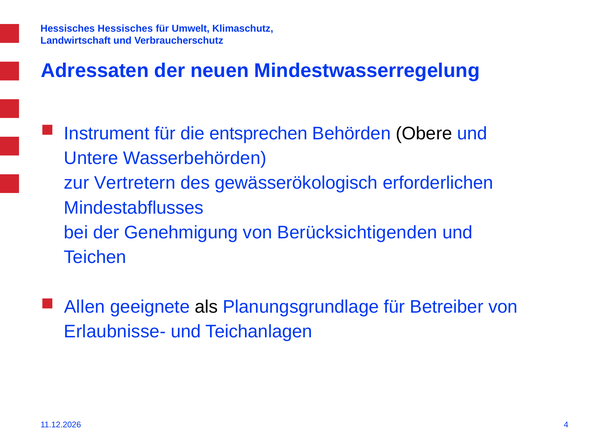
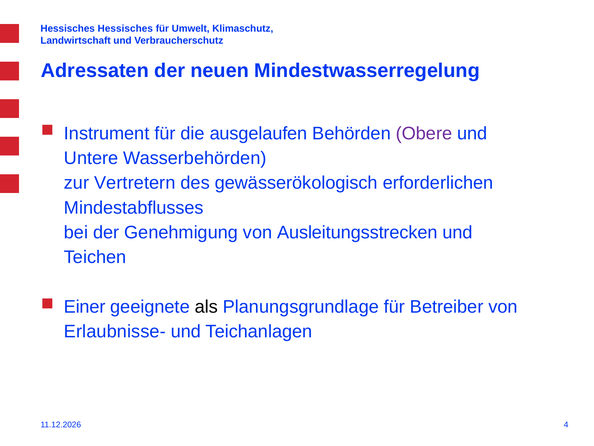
entsprechen: entsprechen -> ausgelaufen (259, 133)
Obere colour: black -> purple (424, 133)
Berücksichtigenden: Berücksichtigenden -> Ausleitungsstrecken (357, 232)
Allen: Allen -> Einer (85, 306)
